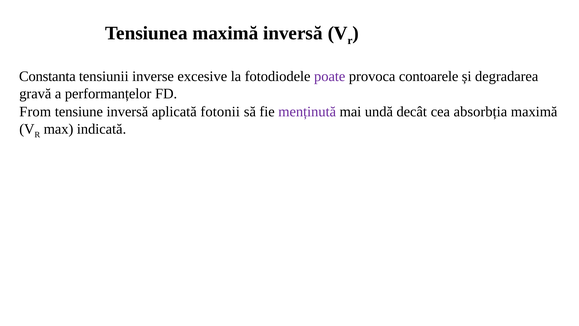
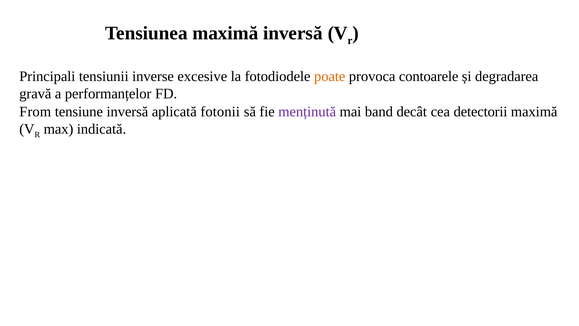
Constanta: Constanta -> Principali (47, 76)
poate colour: purple -> orange (330, 76)
undă: undă -> band (379, 112)
absorbția: absorbția -> detectorii (481, 112)
